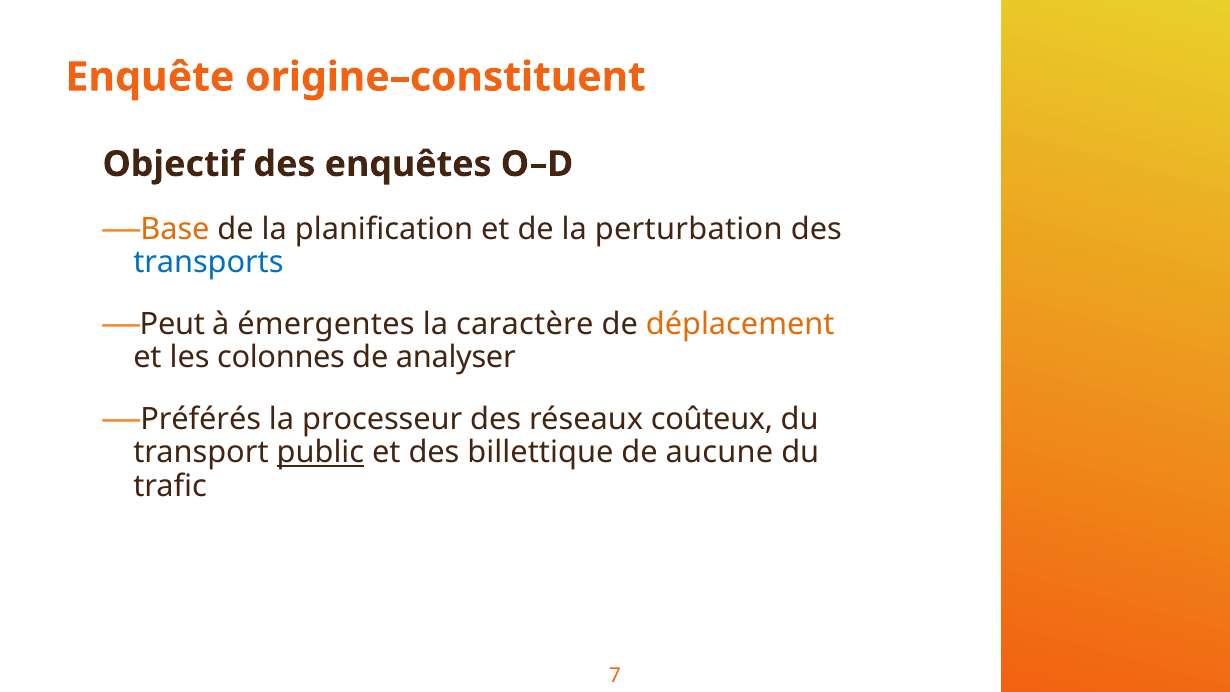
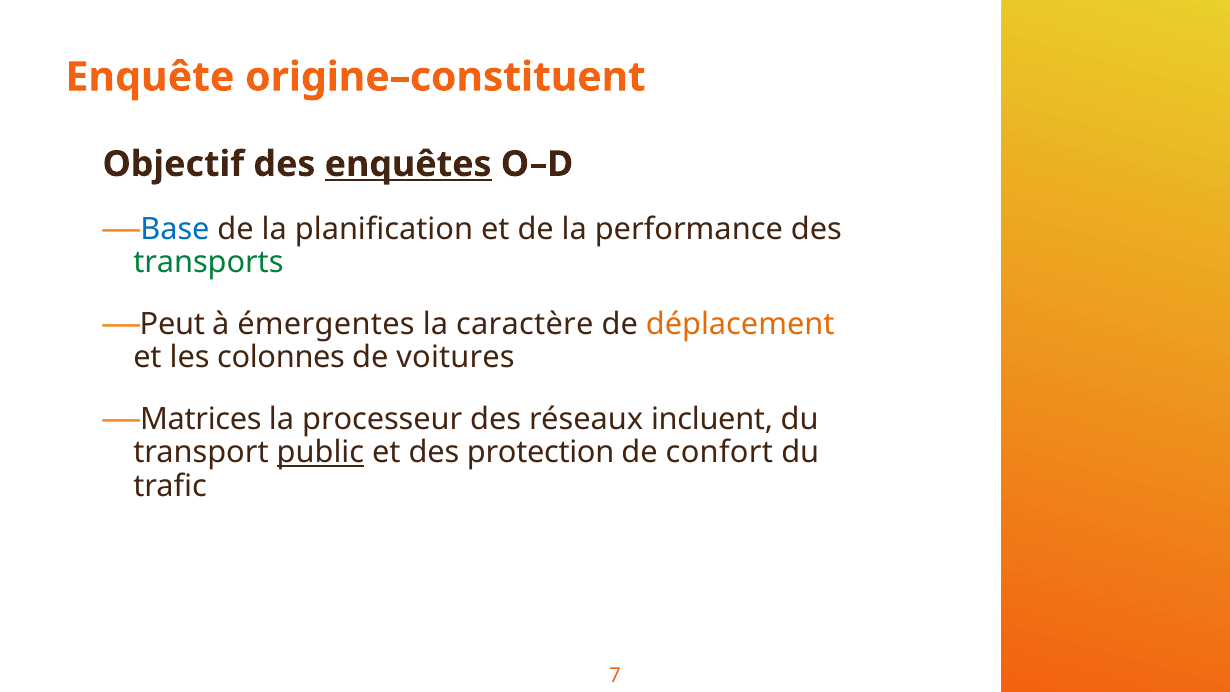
enquêtes underline: none -> present (408, 164)
Base colour: orange -> blue (175, 229)
perturbation: perturbation -> performance (689, 229)
transports colour: blue -> green (208, 262)
analyser: analyser -> voitures (456, 357)
Préférés: Préférés -> Matrices (201, 419)
coûteux: coûteux -> incluent (712, 419)
billettique: billettique -> protection (541, 453)
aucune: aucune -> confort (719, 453)
